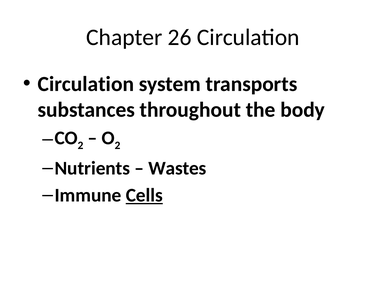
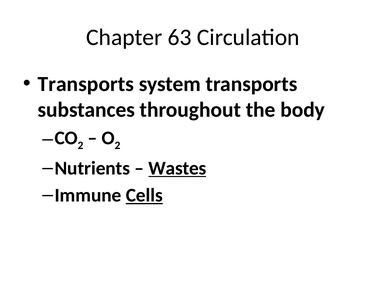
26: 26 -> 63 (180, 37)
Circulation: Circulation -> Transports (86, 84)
Wastes underline: none -> present (177, 168)
